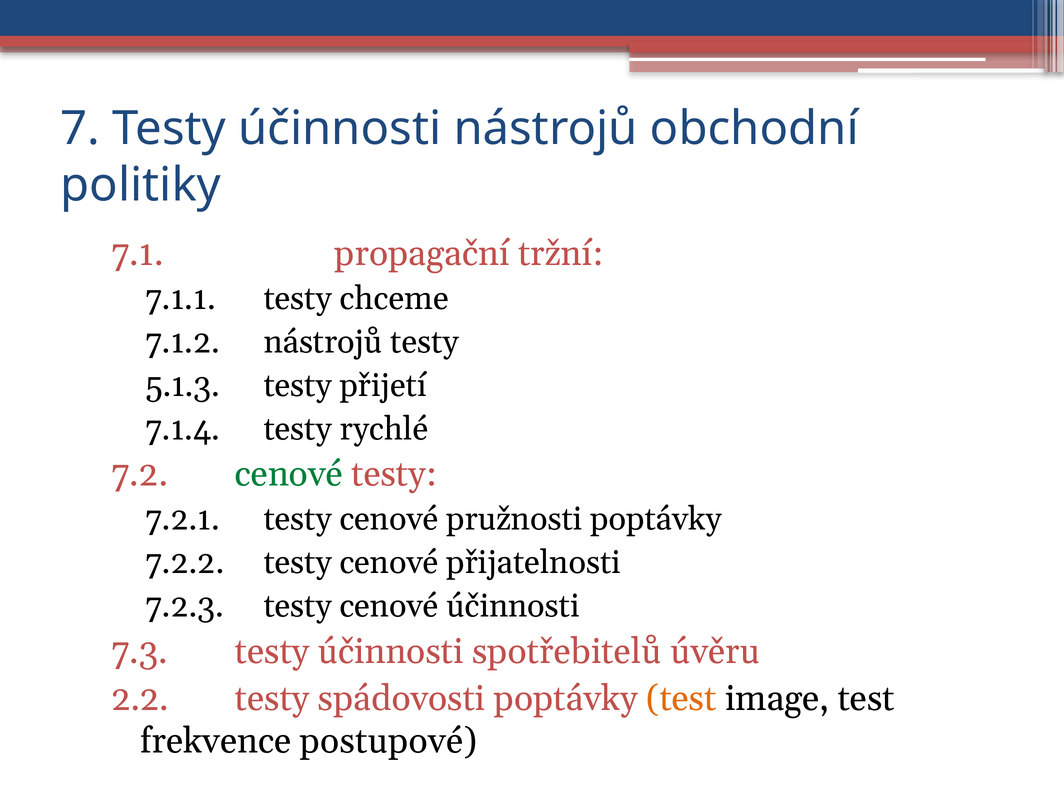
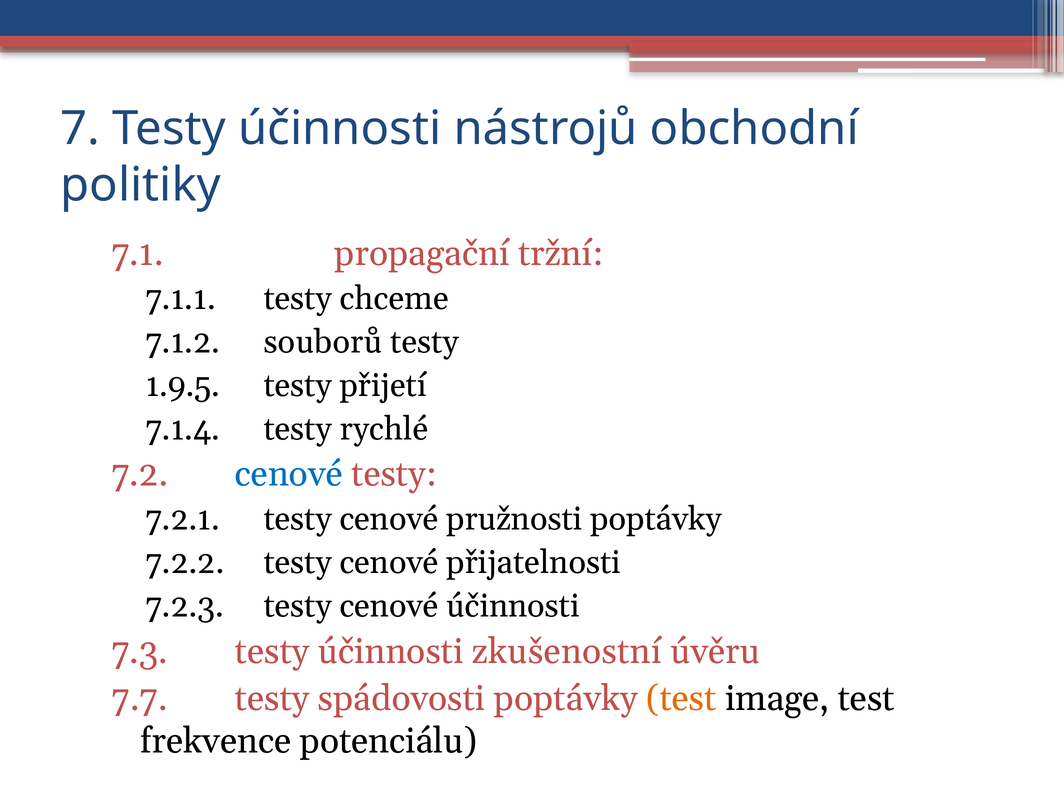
7.1.2 nástrojů: nástrojů -> souborů (323, 342)
5.1.3: 5.1.3 -> 1.9.5 (183, 385)
cenové colour: green -> blue (289, 474)
spotřebitelů: spotřebitelů -> zkušenostní (567, 652)
2.2: 2.2 -> 7.7 (140, 699)
postupové: postupové -> potenciálu (388, 741)
